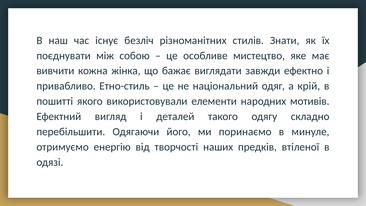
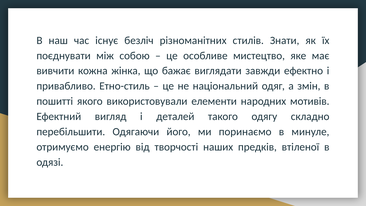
крій: крій -> змін (309, 86)
